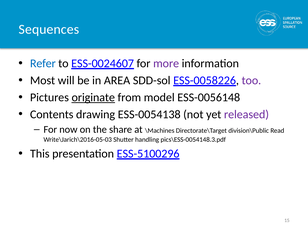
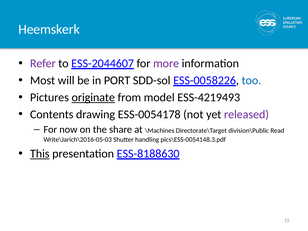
Sequences: Sequences -> Heemskerk (49, 29)
Refer colour: blue -> purple (43, 63)
ESS-0024607: ESS-0024607 -> ESS-2044607 (103, 63)
AREA: AREA -> PORT (117, 81)
too colour: purple -> blue (251, 81)
ESS-0056148: ESS-0056148 -> ESS-4219493 (209, 98)
ESS-0054138: ESS-0054138 -> ESS-0054178 (149, 114)
This underline: none -> present (40, 154)
ESS-5100296: ESS-5100296 -> ESS-8188630 (148, 154)
